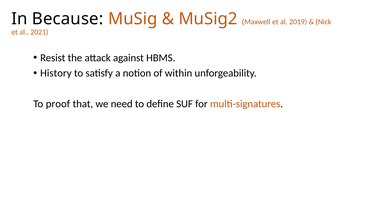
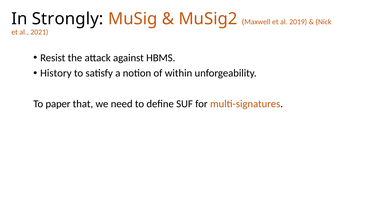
Because: Because -> Strongly (68, 19)
proof: proof -> paper (58, 104)
